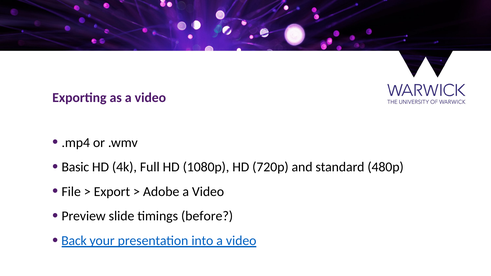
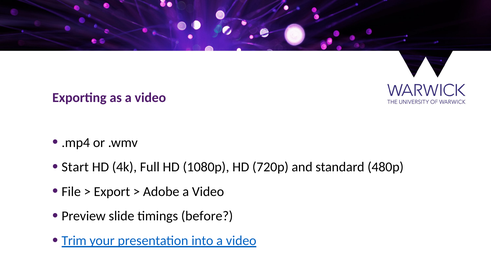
Basic: Basic -> Start (75, 167)
Back: Back -> Trim (74, 241)
